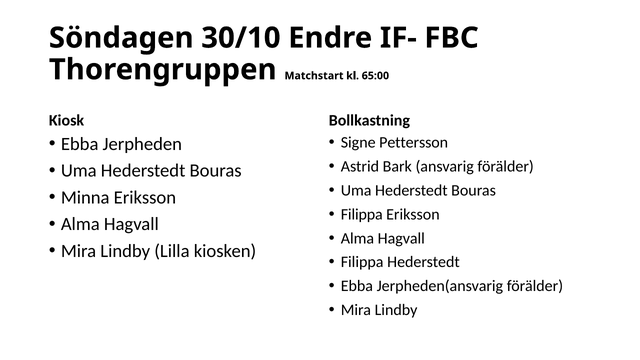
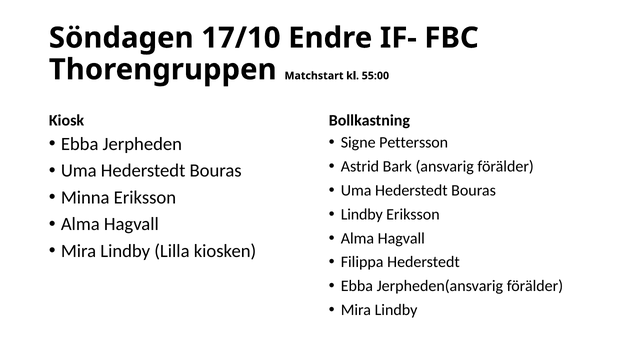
30/10: 30/10 -> 17/10 (241, 38)
65:00: 65:00 -> 55:00 (375, 76)
Filippa: Filippa -> Lindby (362, 214)
